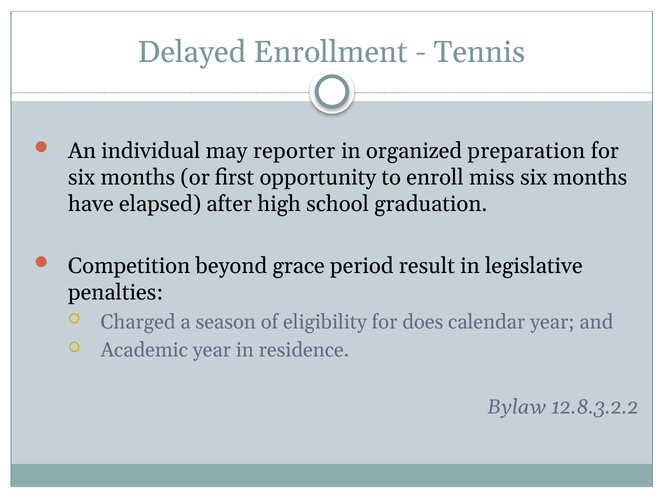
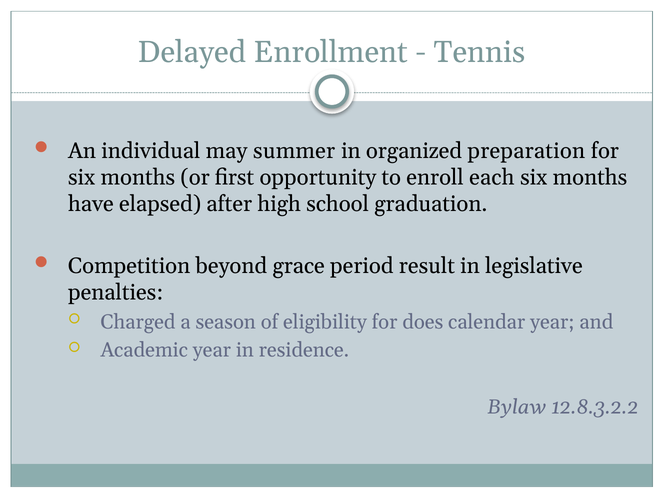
reporter: reporter -> summer (294, 151)
miss: miss -> each (492, 177)
